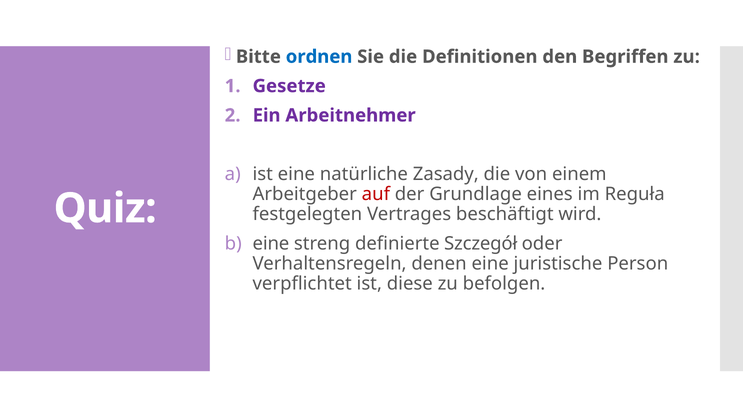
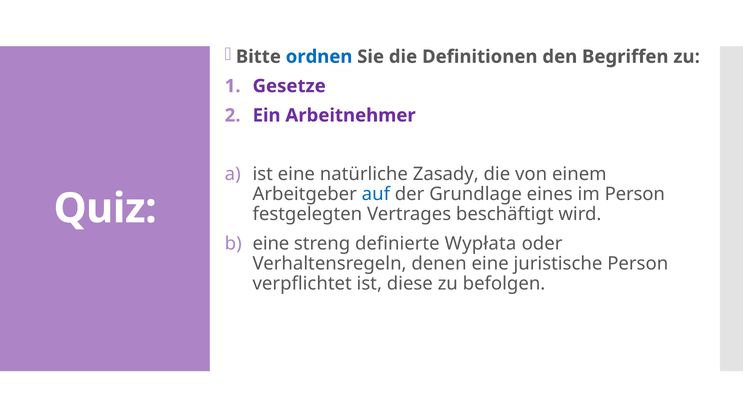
auf colour: red -> blue (376, 194)
im Reguła: Reguła -> Person (635, 194)
Szczegół: Szczegół -> Wypłata (481, 243)
